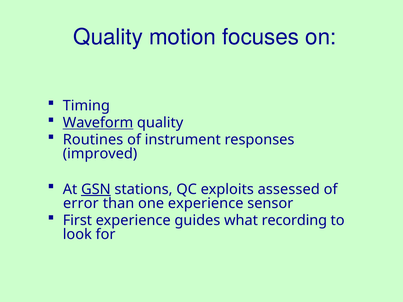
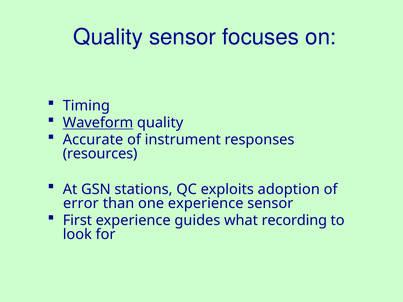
Quality motion: motion -> sensor (183, 37)
Routines: Routines -> Accurate (93, 140)
improved: improved -> resources (100, 154)
GSN underline: present -> none (96, 189)
assessed: assessed -> adoption (289, 189)
